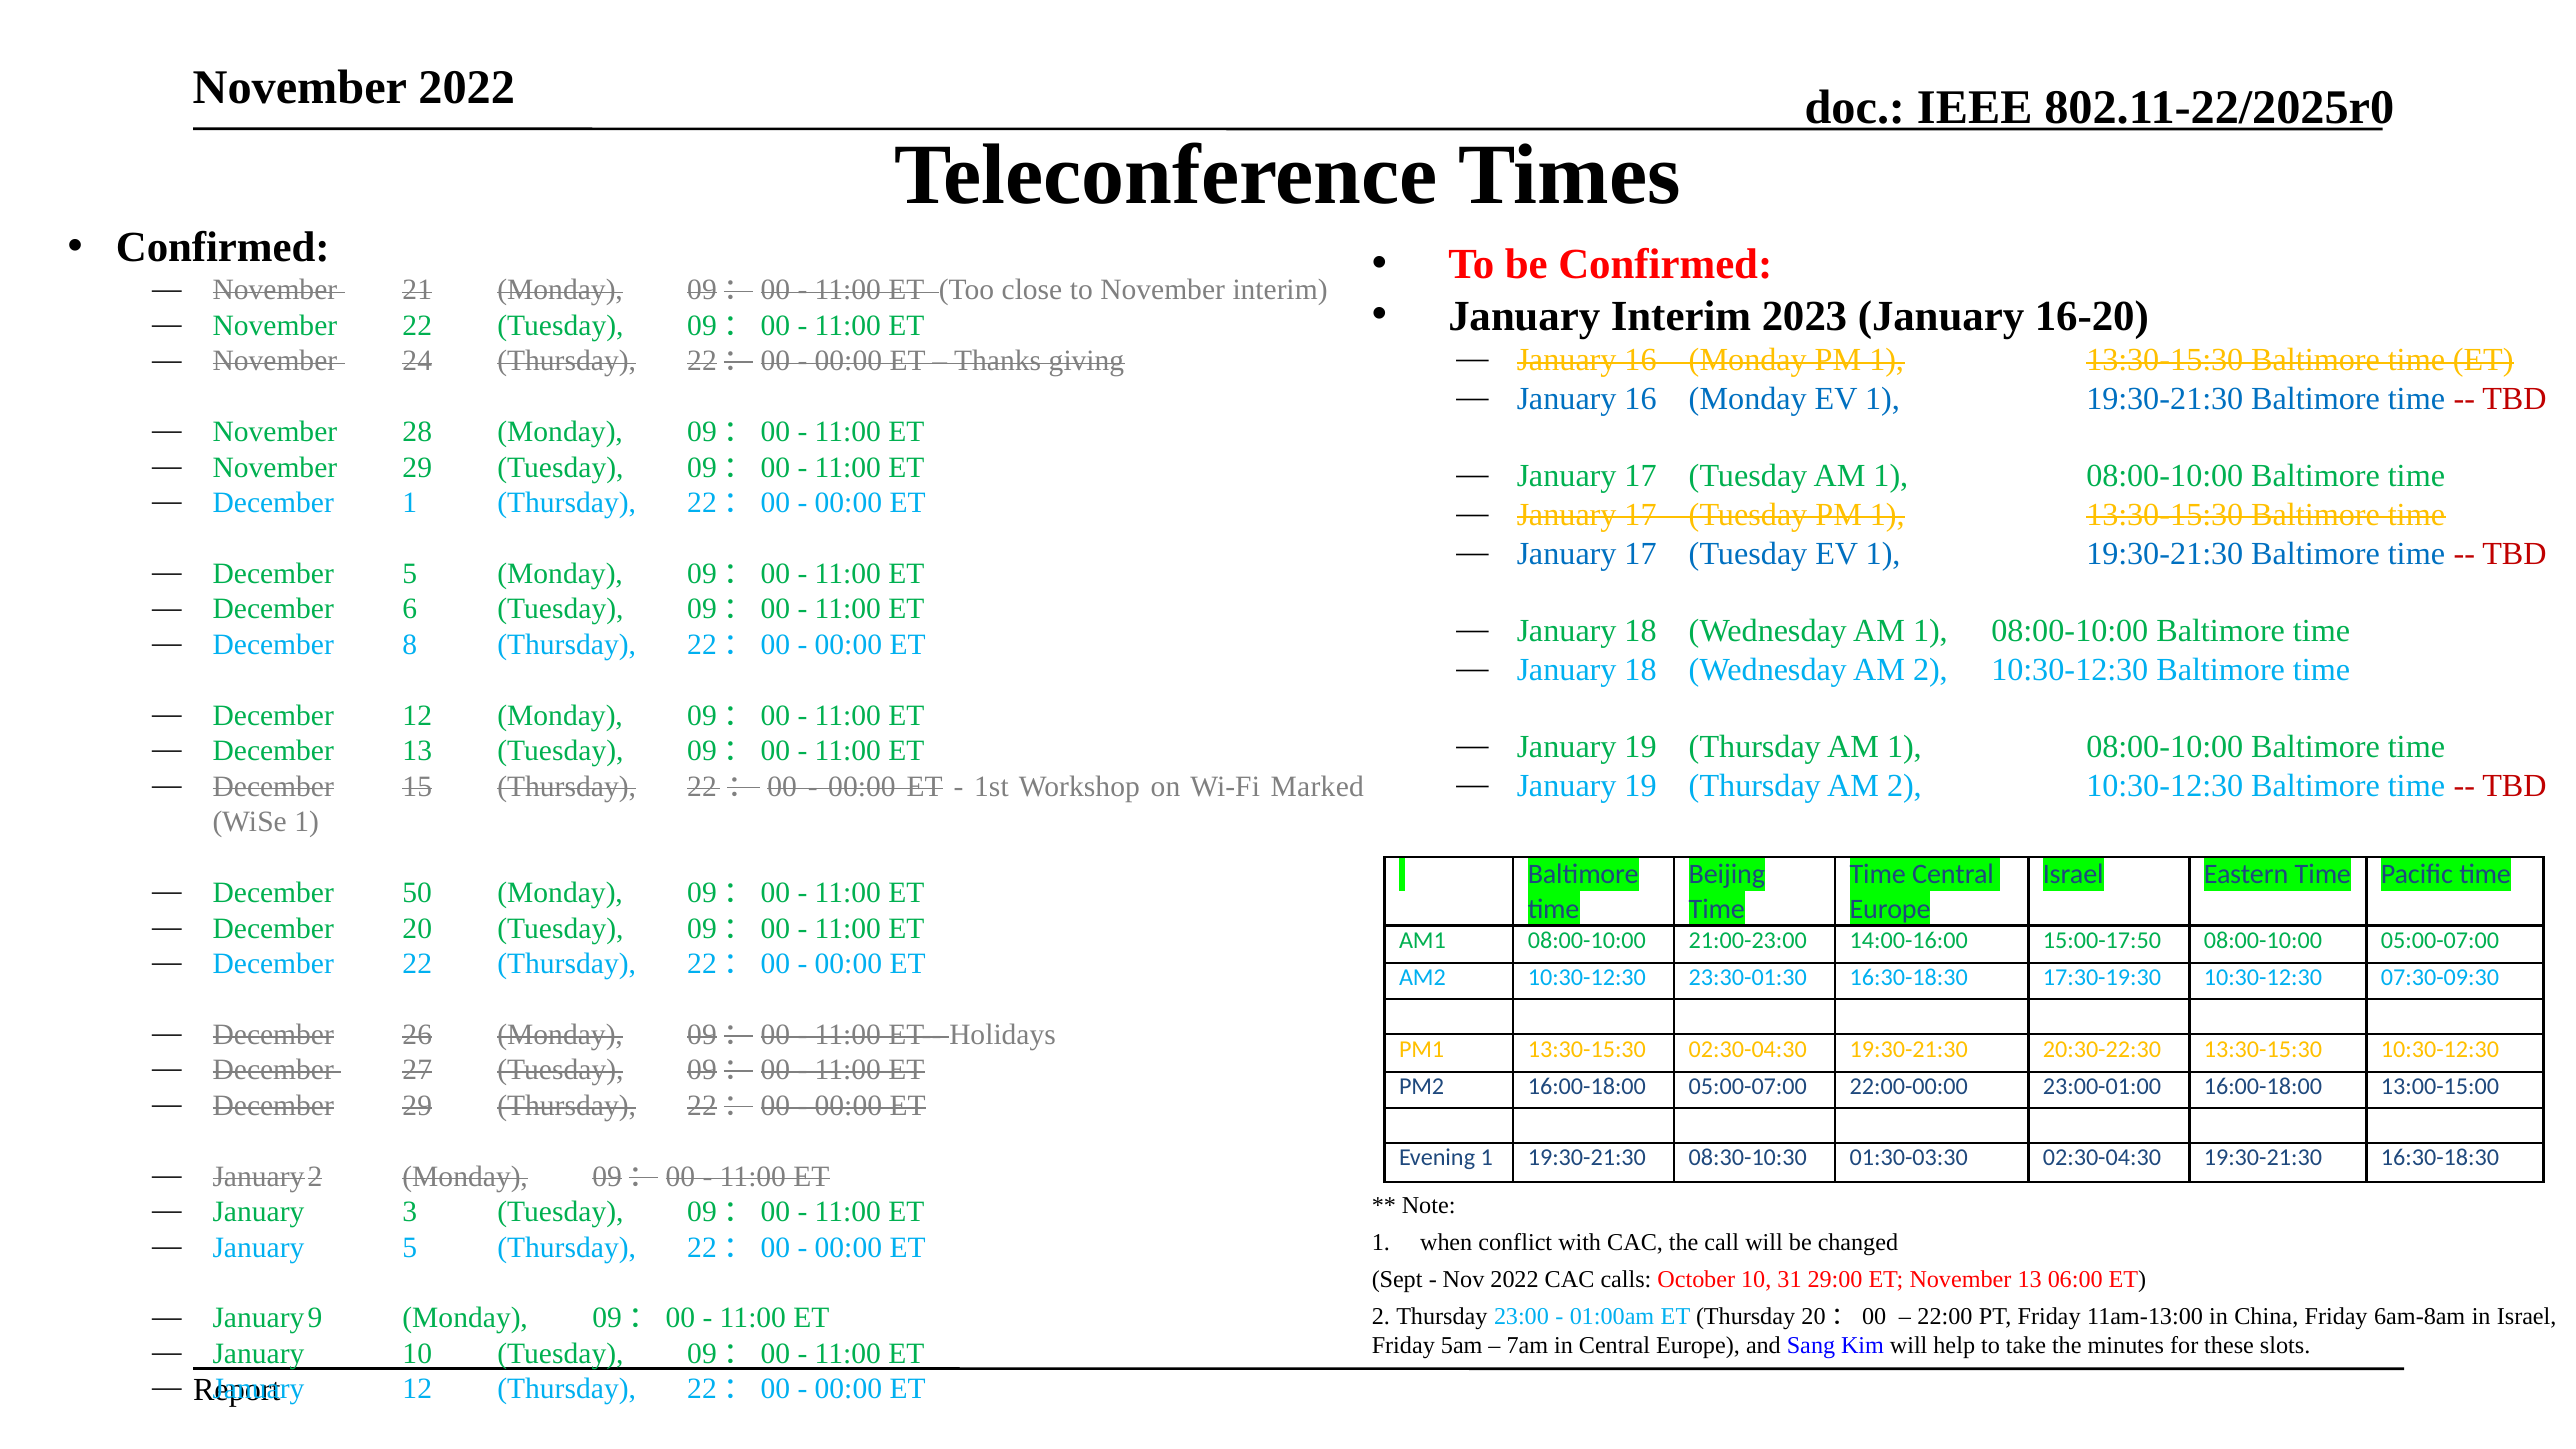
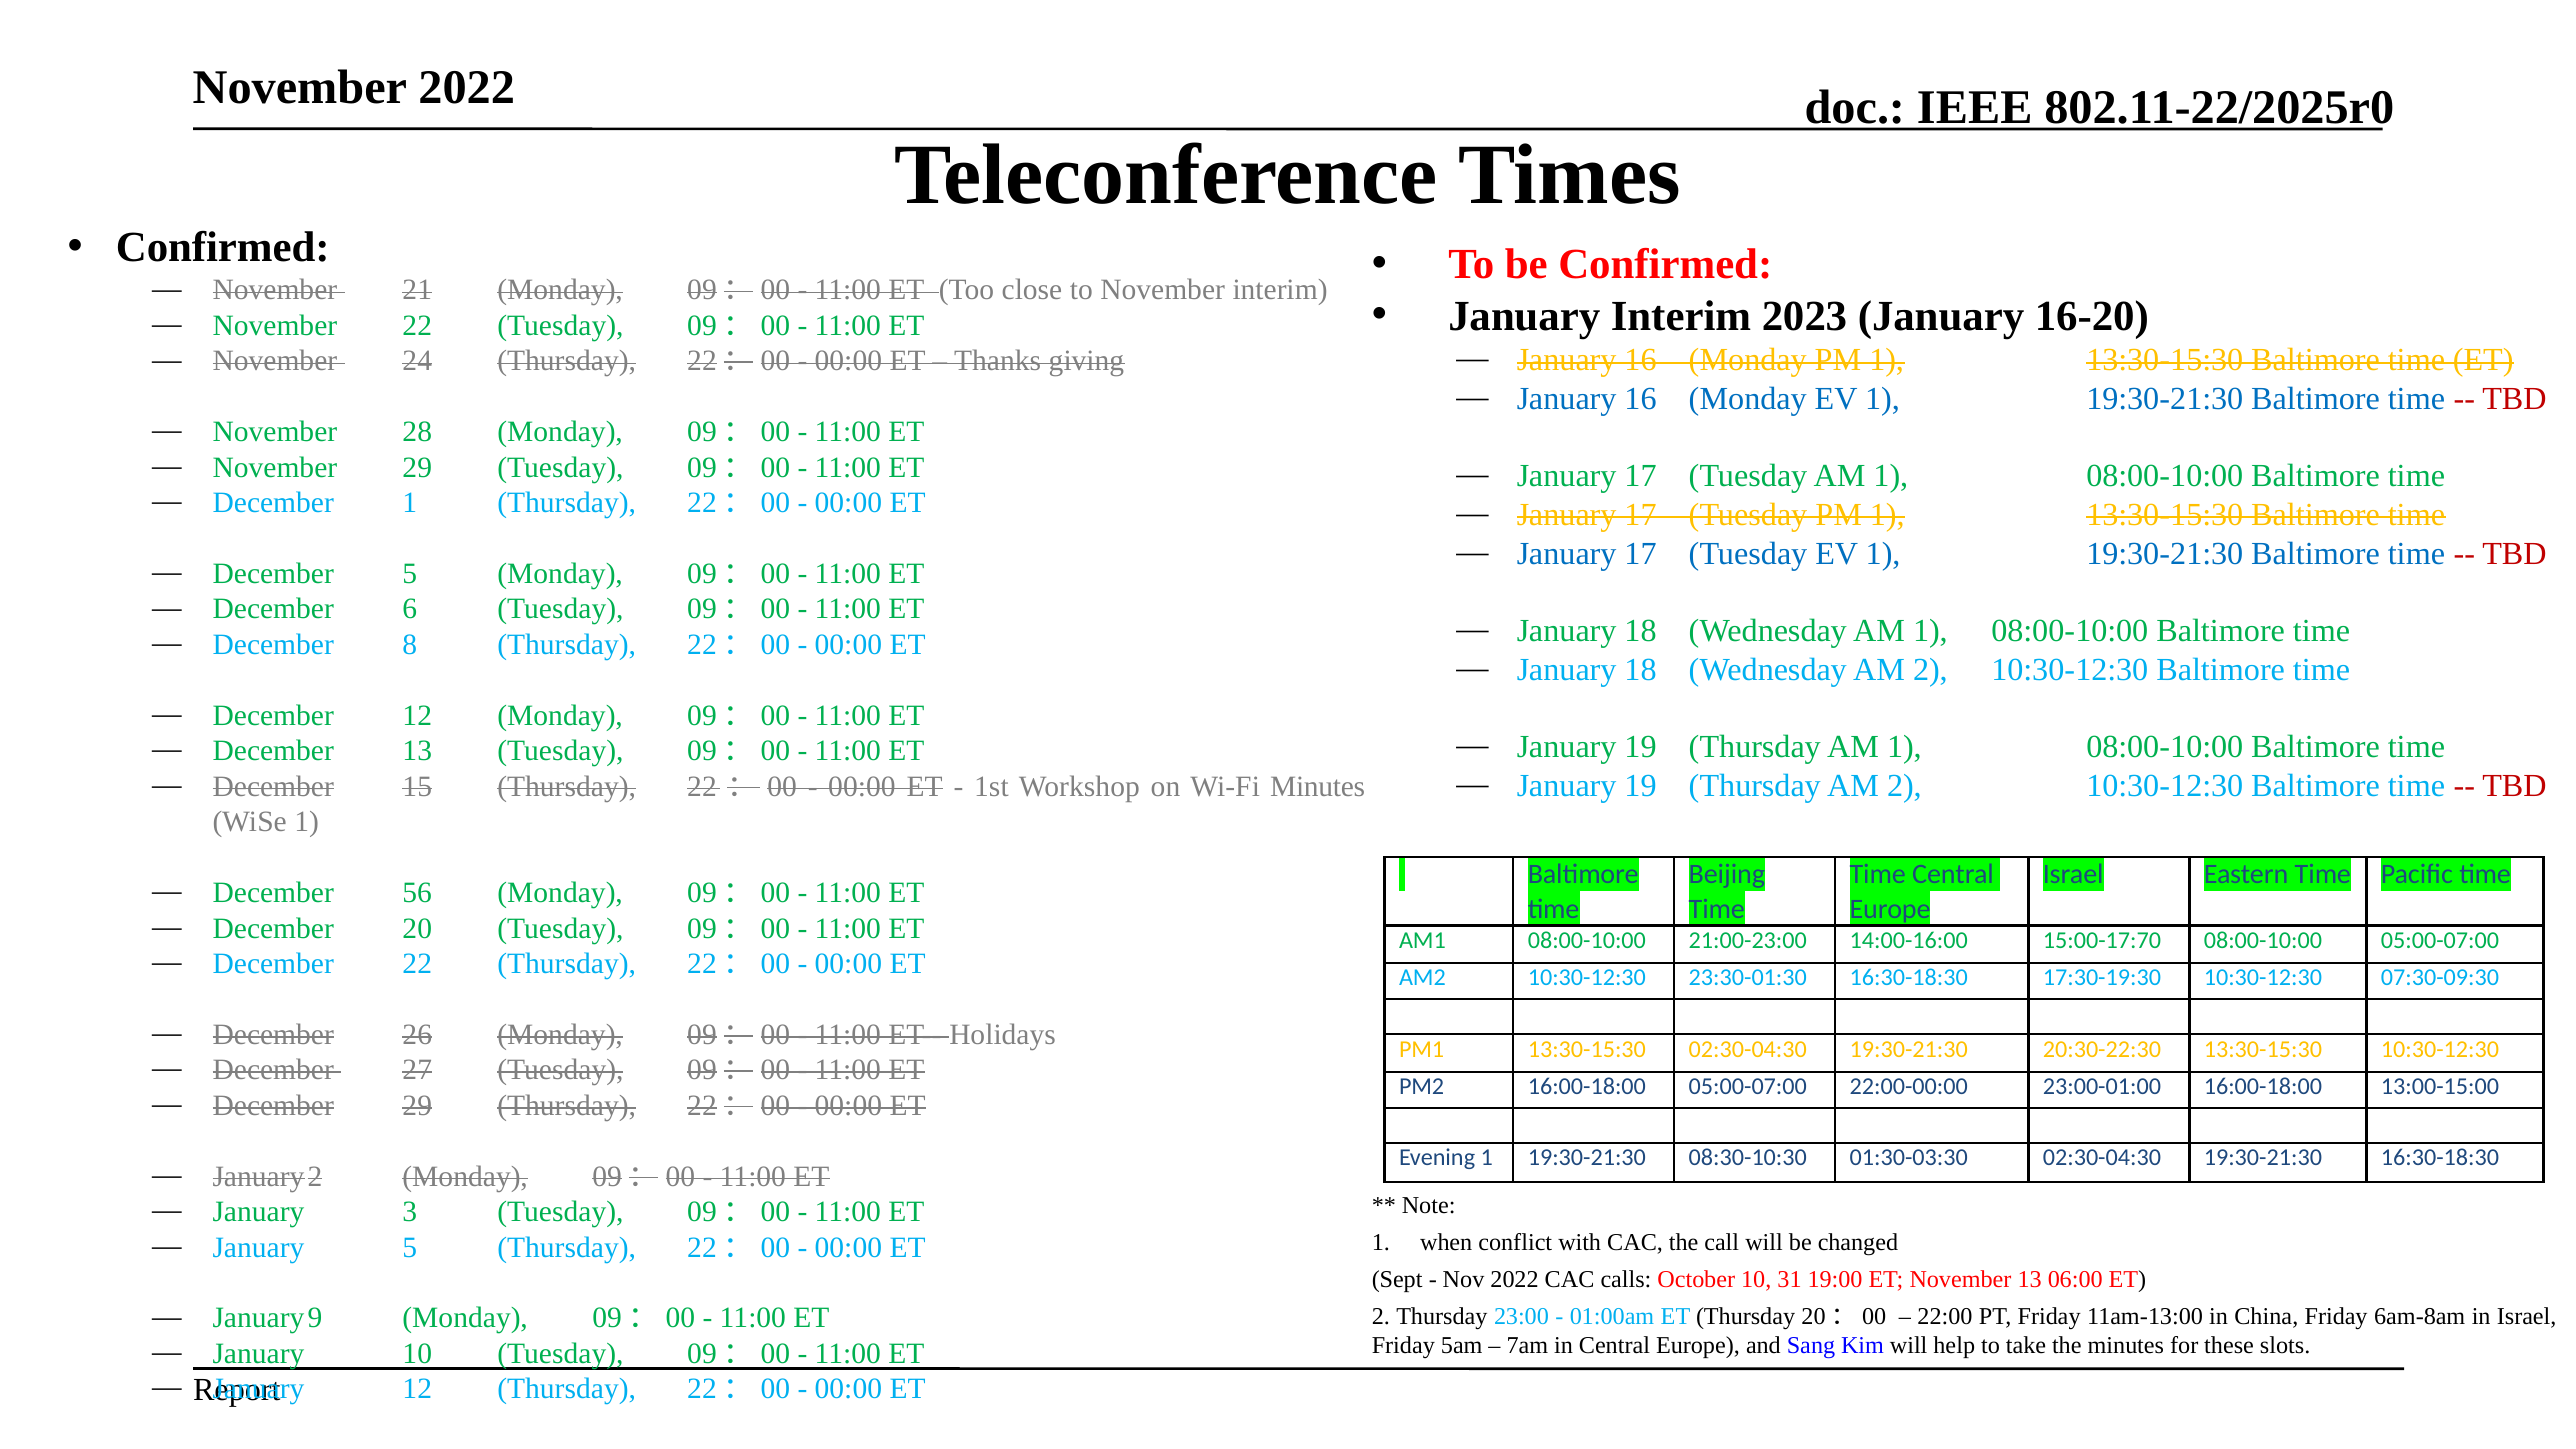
Wi-Fi Marked: Marked -> Minutes (1318, 786)
50: 50 -> 56 (417, 893)
15:00-17:50: 15:00-17:50 -> 15:00-17:70 (2102, 940)
29:00: 29:00 -> 19:00 (1835, 1279)
